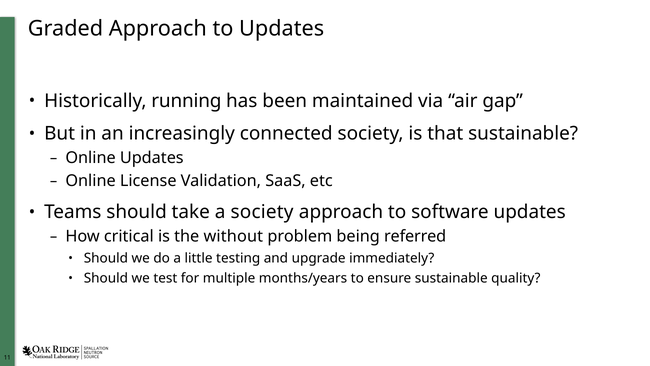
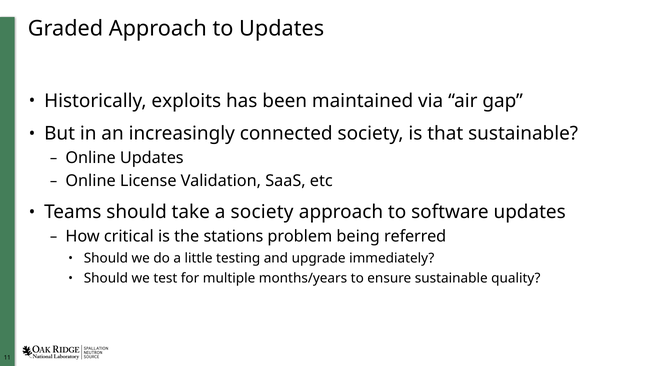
running: running -> exploits (186, 101)
without: without -> stations (233, 236)
